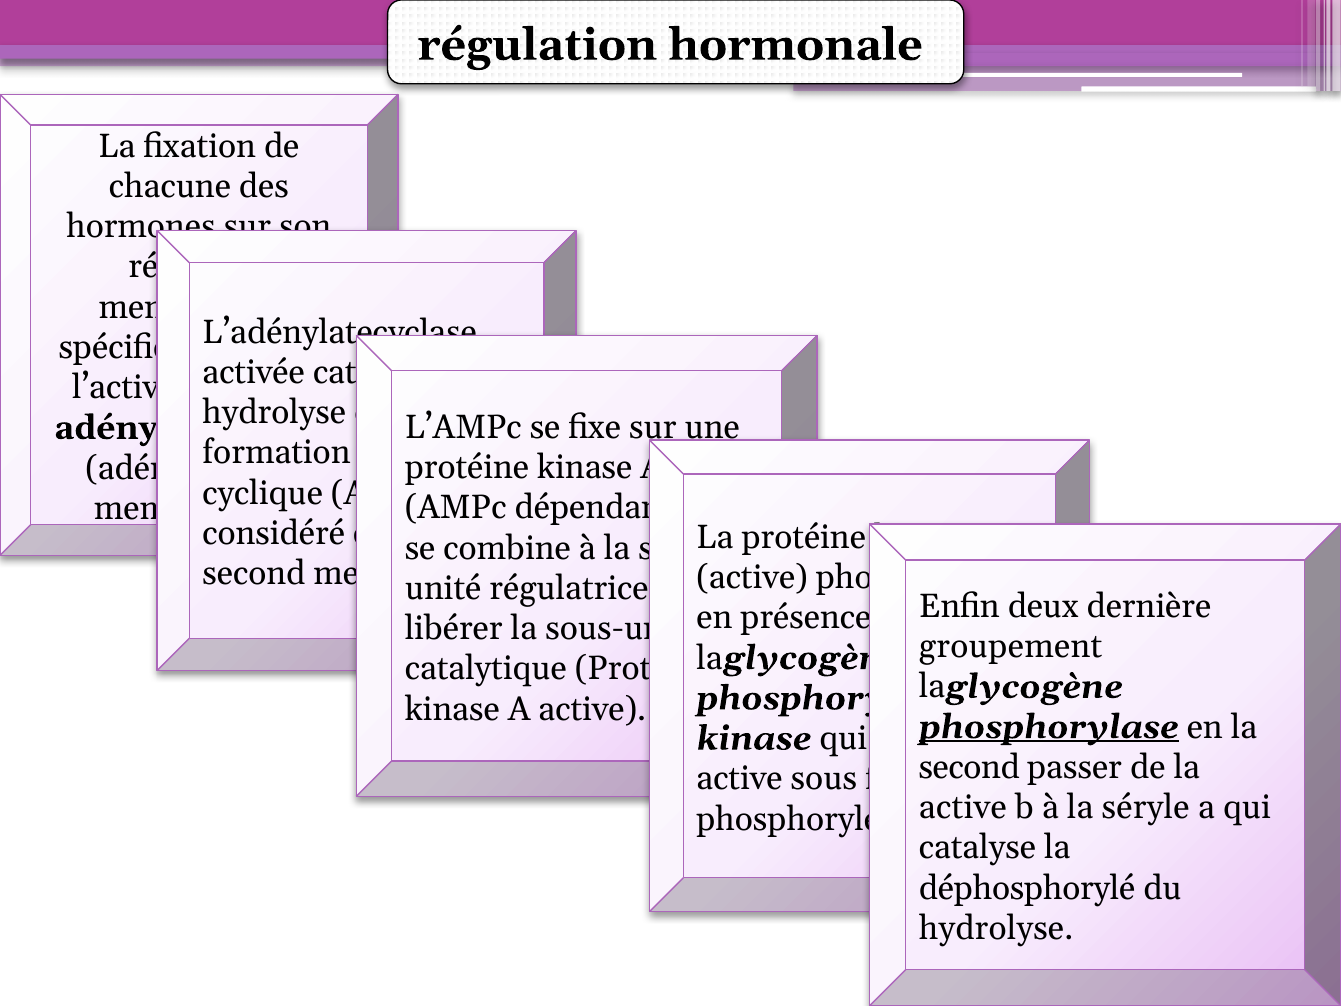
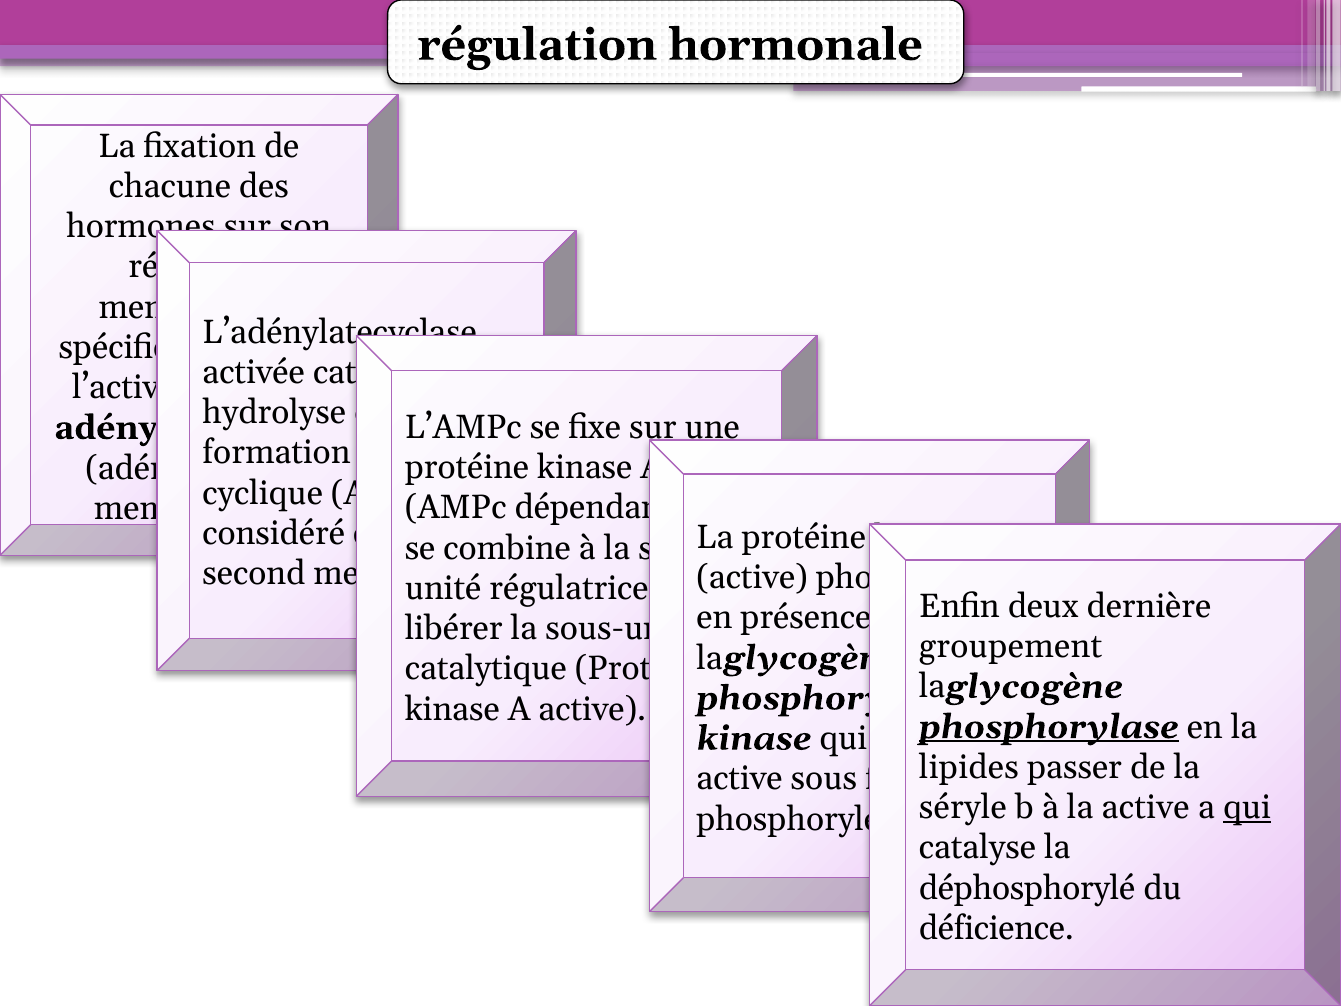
second: second -> lipides (969, 767)
active: active -> séryle (963, 807)
la séryle: séryle -> active (1146, 807)
qui underline: none -> present (1247, 807)
hydrolyse: hydrolyse -> déficience (996, 928)
